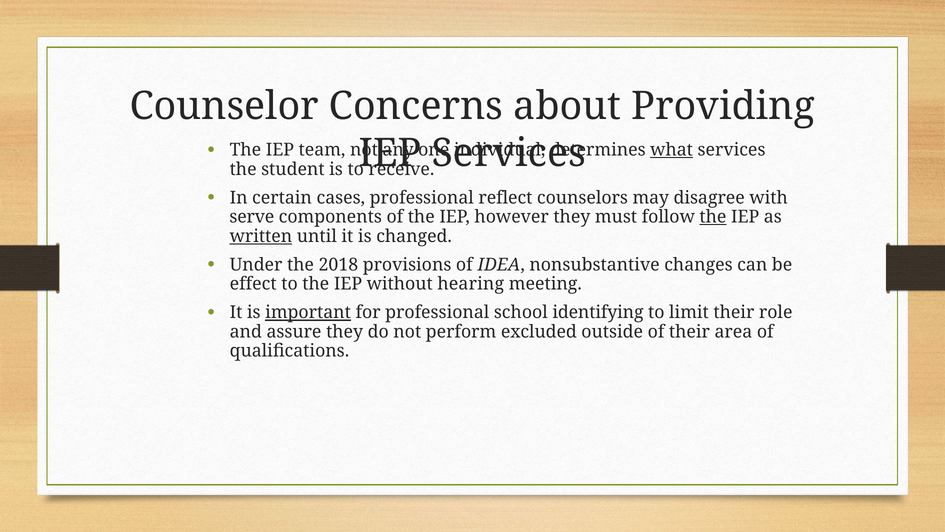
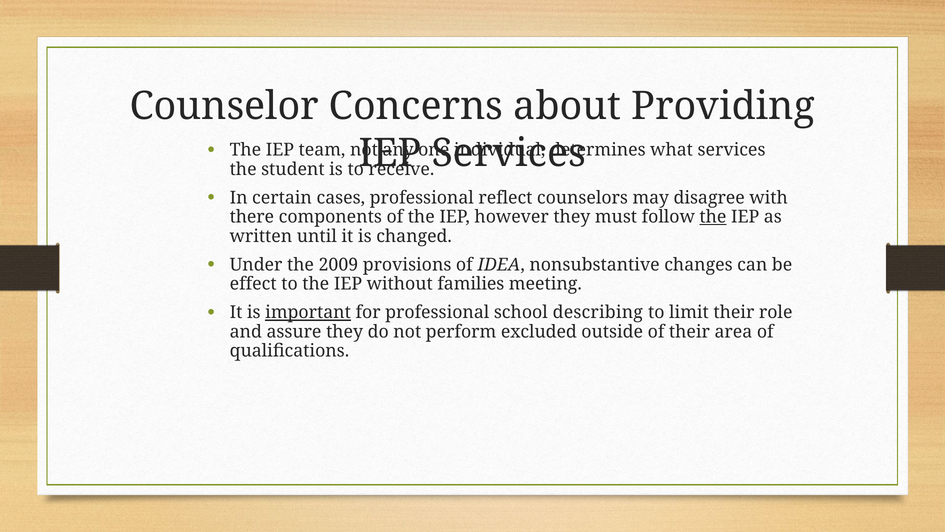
what underline: present -> none (672, 150)
serve: serve -> there (252, 217)
written underline: present -> none (261, 236)
2018: 2018 -> 2009 (338, 265)
hearing: hearing -> families (471, 284)
identifying: identifying -> describing (598, 312)
